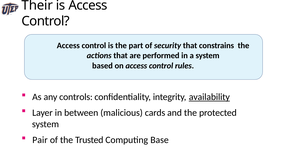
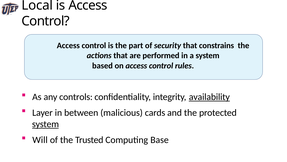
Their: Their -> Local (37, 5)
system underline: none -> present (45, 124)
Pair: Pair -> Will (40, 139)
